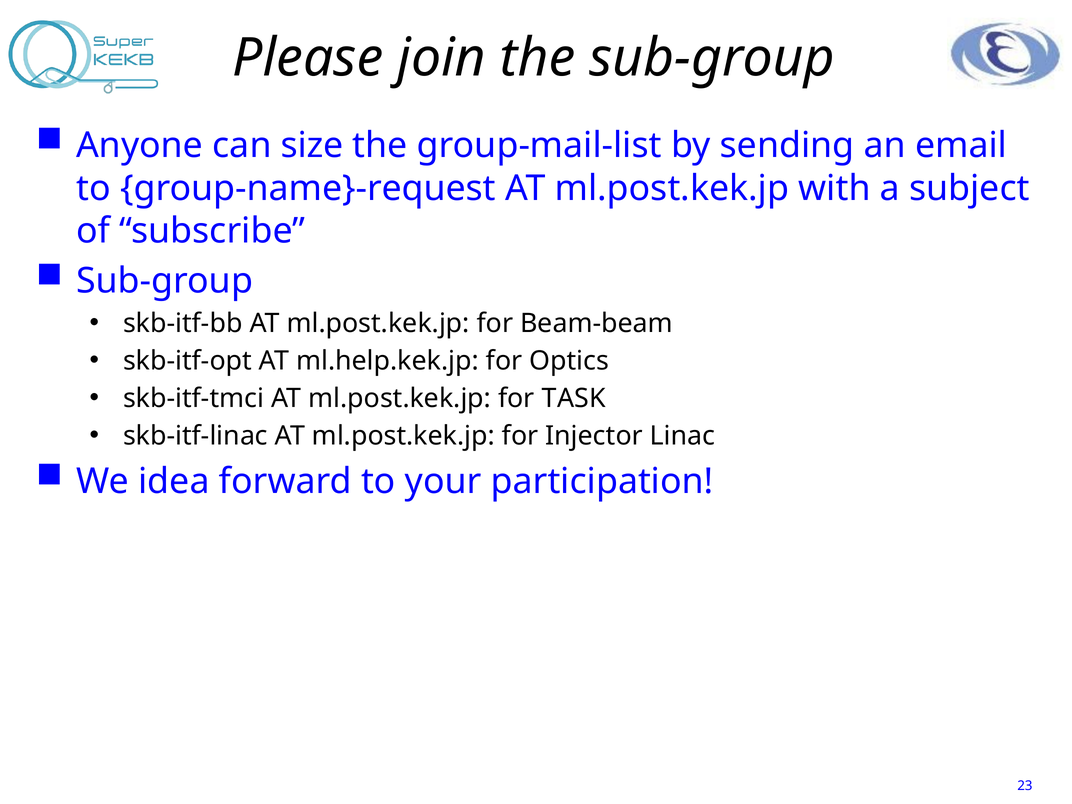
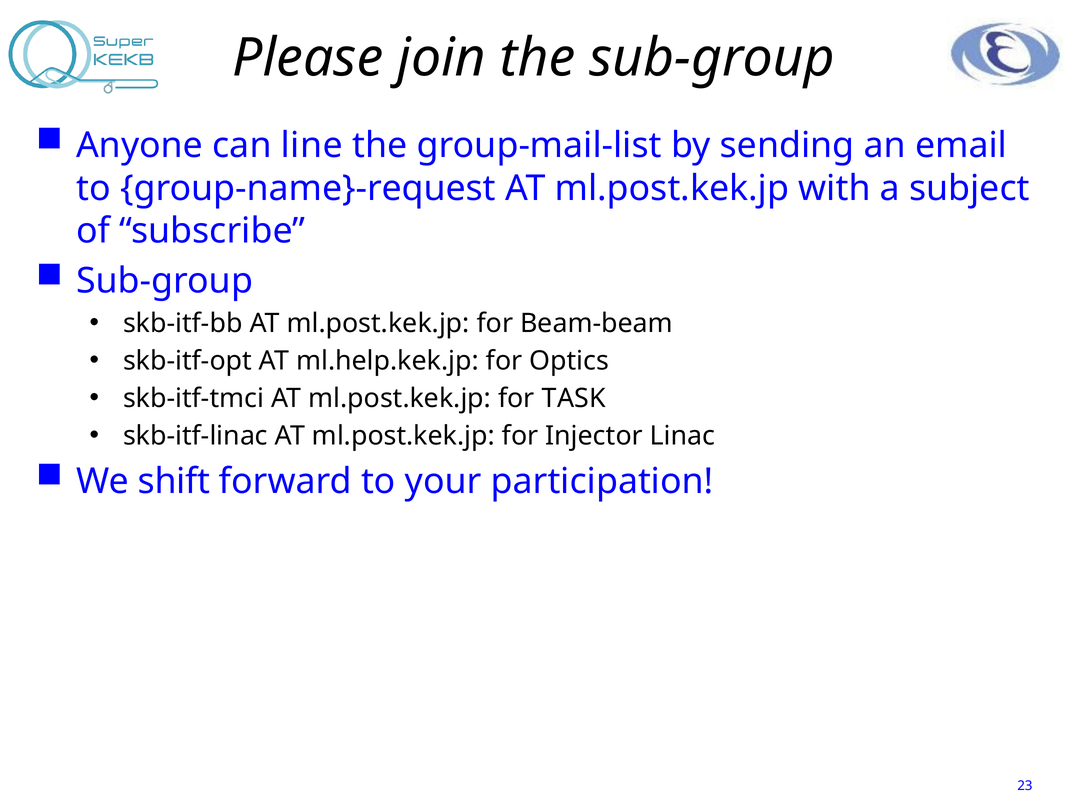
size: size -> line (312, 145)
idea: idea -> shift (174, 481)
